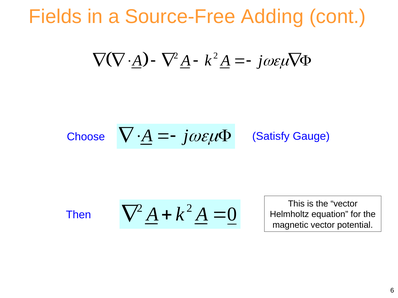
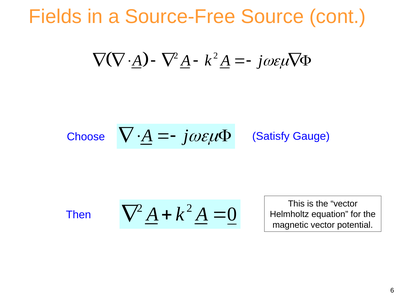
Adding: Adding -> Source (272, 17)
